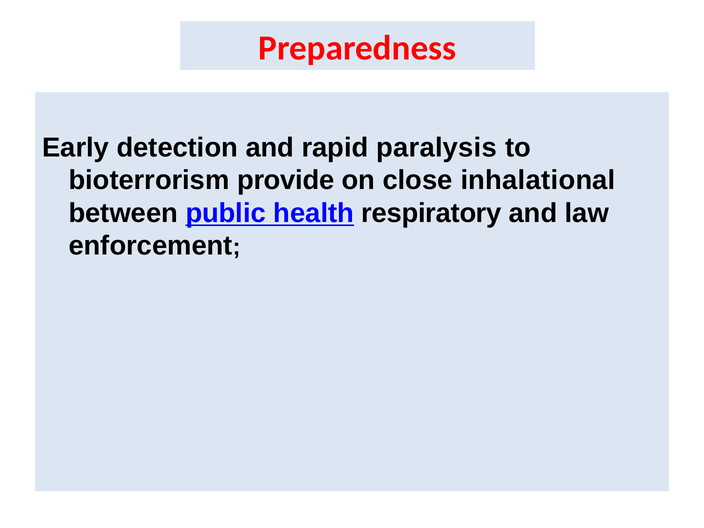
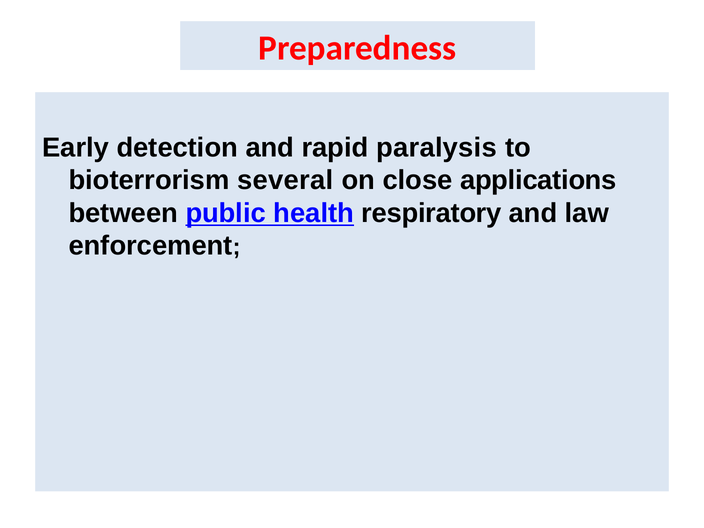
provide: provide -> several (285, 180)
inhalational: inhalational -> applications (538, 180)
